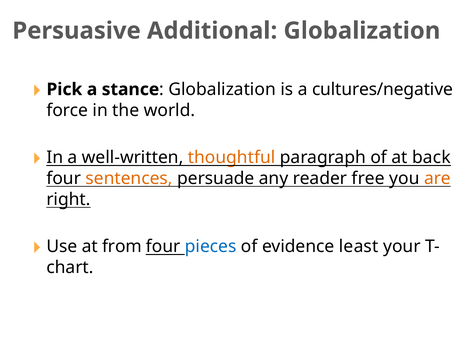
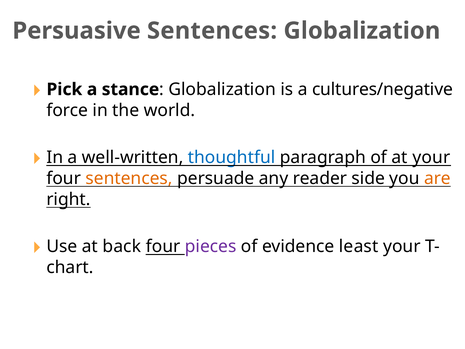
Persuasive Additional: Additional -> Sentences (212, 31)
thoughtful colour: orange -> blue (232, 157)
at back: back -> your (431, 157)
free: free -> side (368, 178)
from: from -> back (122, 246)
pieces colour: blue -> purple (211, 246)
